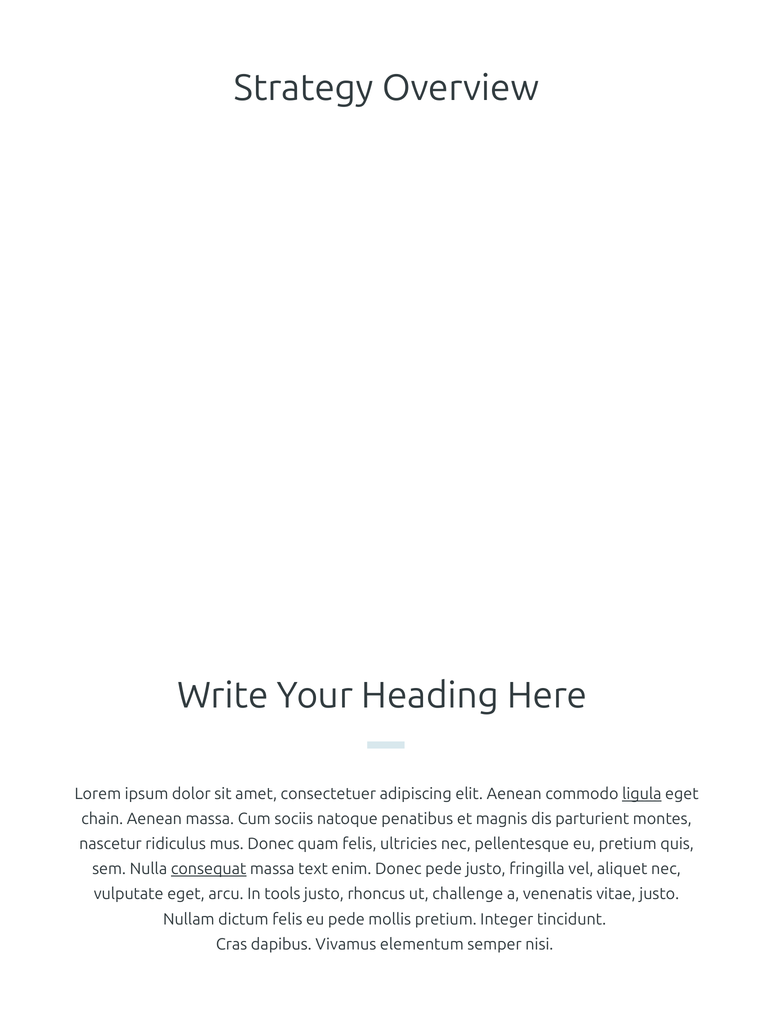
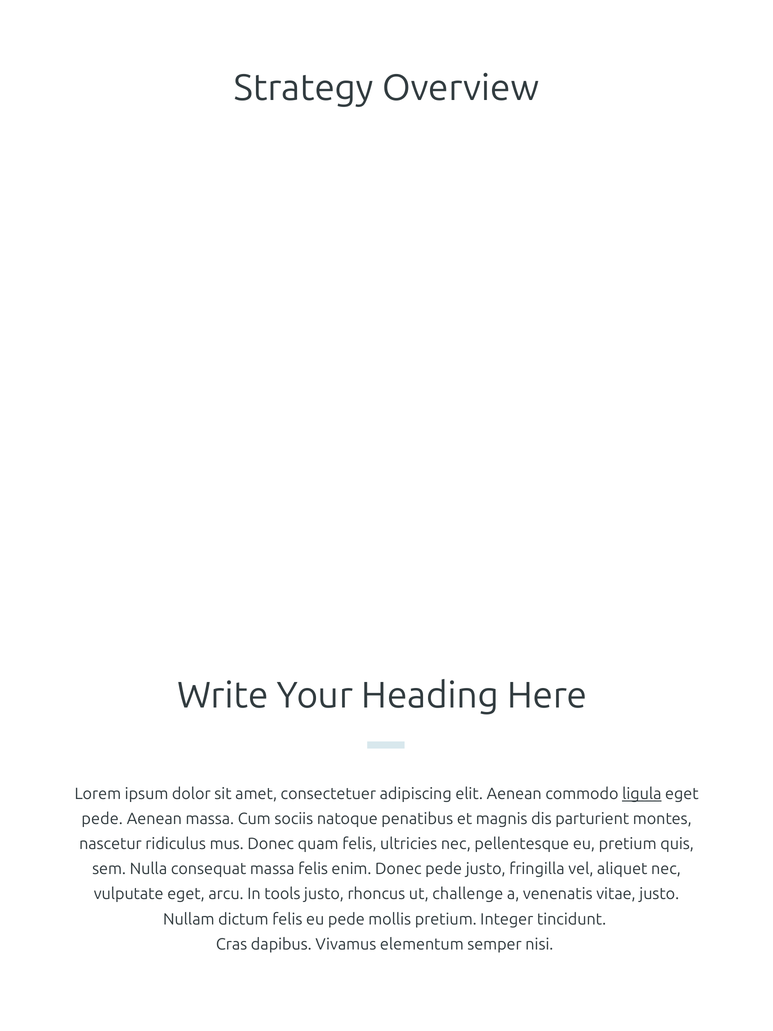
chain: chain -> pede (102, 819)
consequat underline: present -> none (209, 869)
massa text: text -> felis (313, 869)
